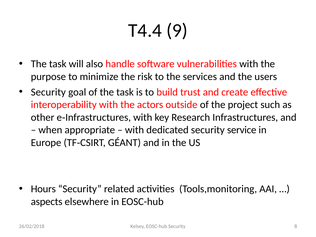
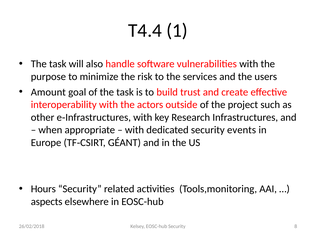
9: 9 -> 1 (177, 31)
Security: Security -> Amount (48, 92)
service: service -> events (242, 130)
